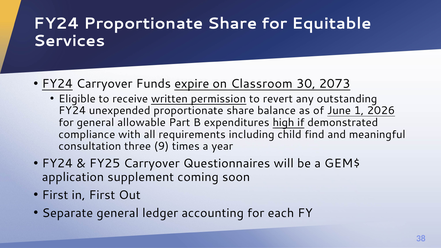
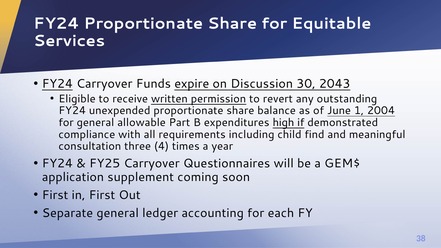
Classroom: Classroom -> Discussion (262, 84)
2073: 2073 -> 2043 (335, 84)
2026: 2026 -> 2004 (381, 111)
9: 9 -> 4 (161, 146)
